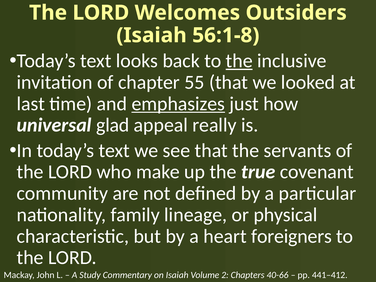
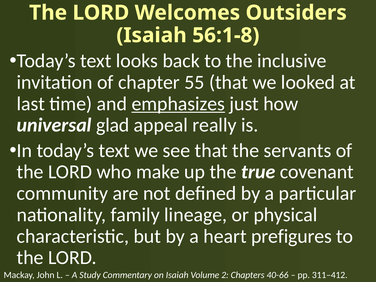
the underline: present -> none (239, 61)
foreigners: foreigners -> prefigures (292, 236)
441–412: 441–412 -> 311–412 (330, 275)
